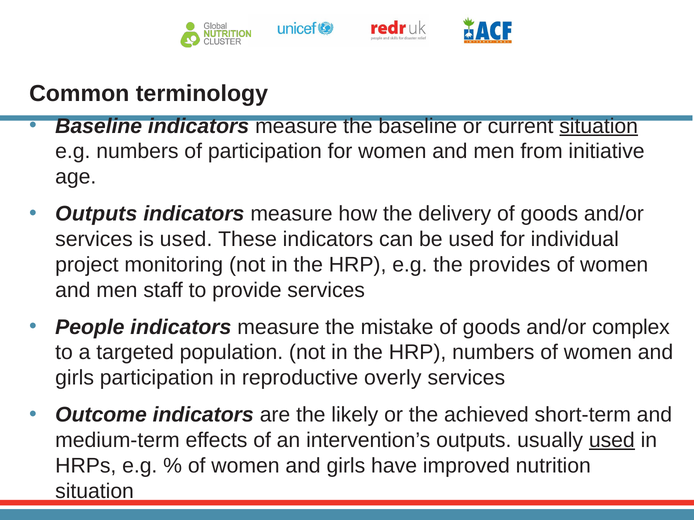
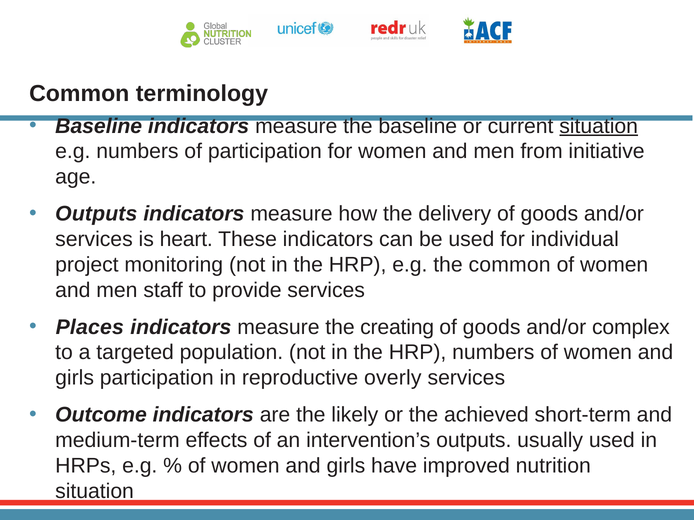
is used: used -> heart (186, 240)
the provides: provides -> common (510, 265)
People: People -> Places (90, 327)
mistake: mistake -> creating (397, 327)
used underline: present -> none (612, 441)
